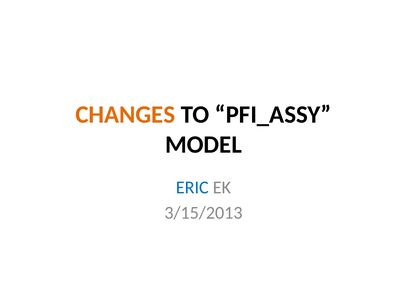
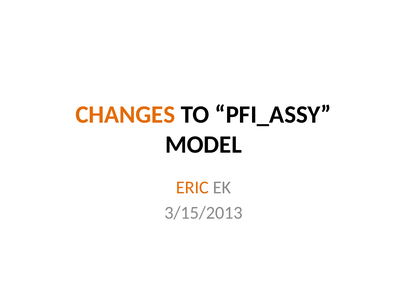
ERIC colour: blue -> orange (192, 187)
